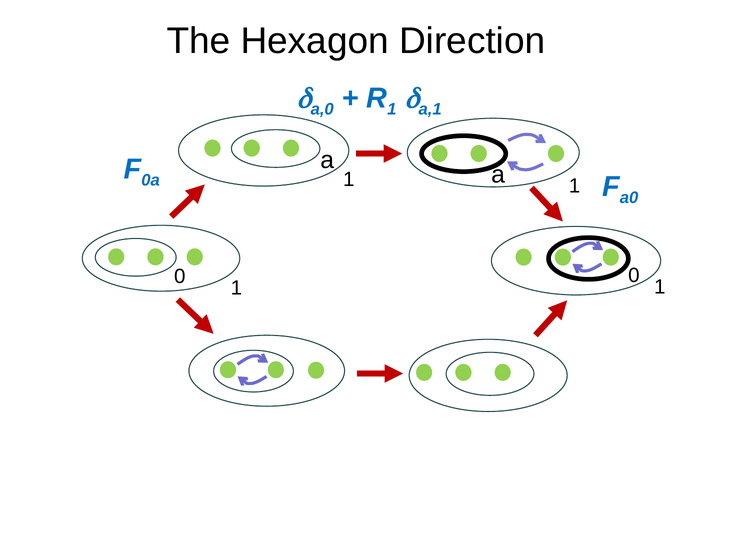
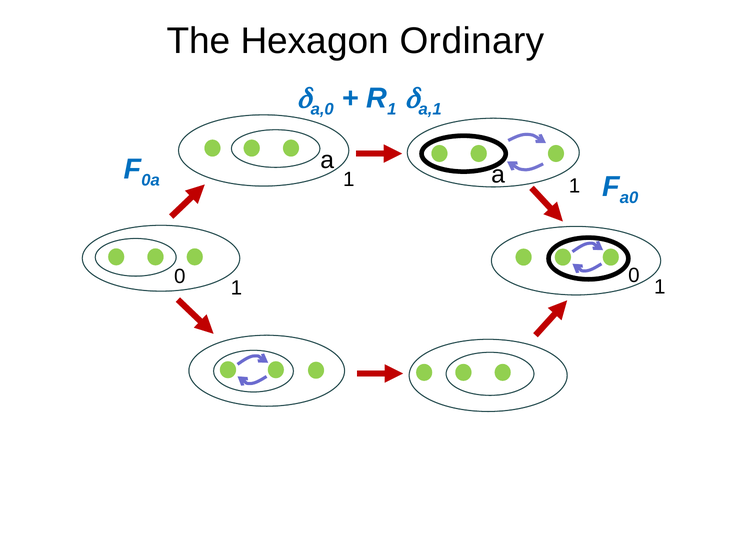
Direction: Direction -> Ordinary (472, 41)
